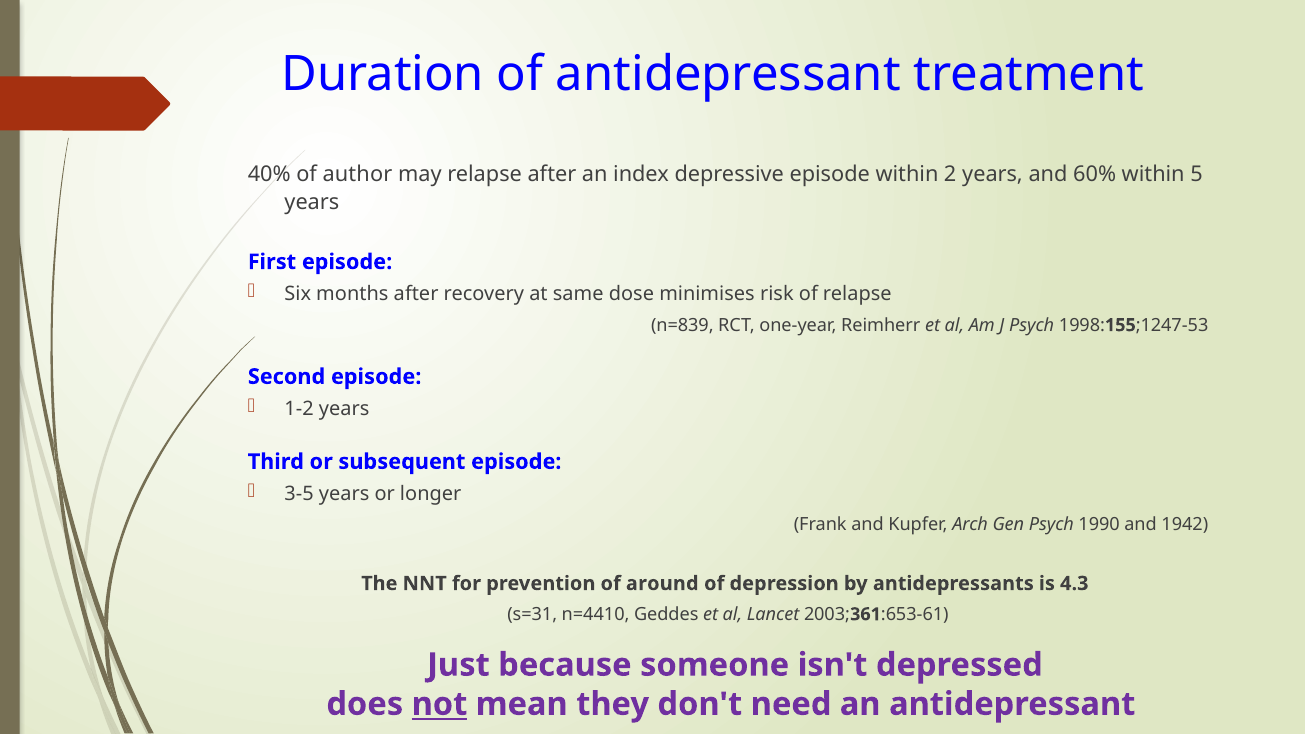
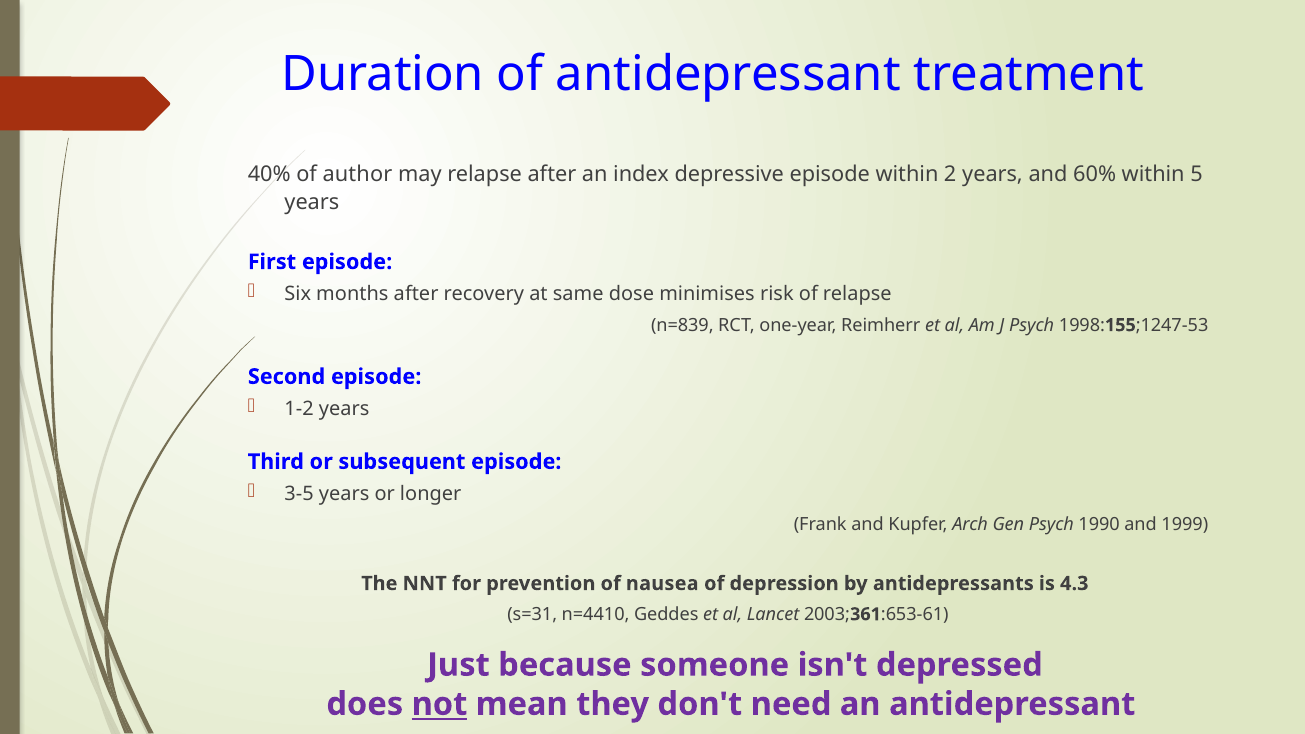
1942: 1942 -> 1999 (1185, 525)
around: around -> nausea (662, 584)
